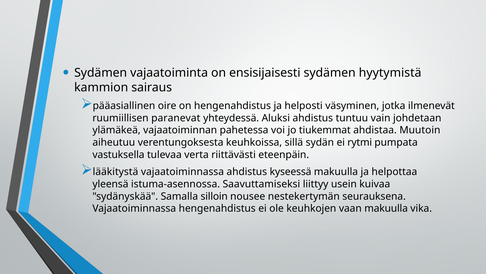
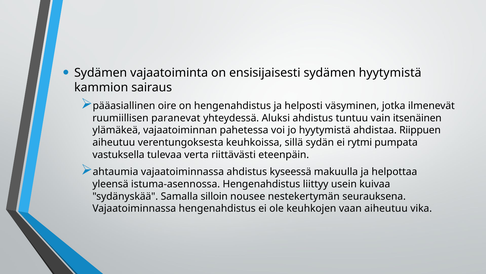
johdetaan: johdetaan -> itsenäinen (417, 118)
jo tiukemmat: tiukemmat -> hyytymistä (325, 130)
Muutoin: Muutoin -> Riippuen (420, 130)
lääkitystä: lääkitystä -> ahtaumia (115, 172)
istuma-asennossa Saavuttamiseksi: Saavuttamiseksi -> Hengenahdistus (261, 184)
vaan makuulla: makuulla -> aiheutuu (386, 208)
